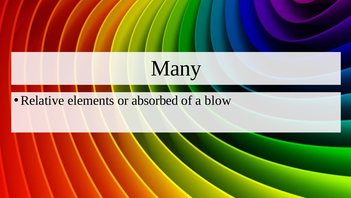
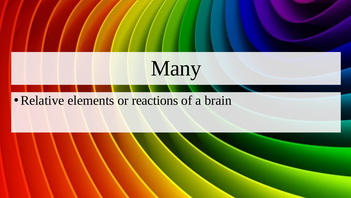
absorbed: absorbed -> reactions (155, 100)
blow: blow -> brain (218, 100)
